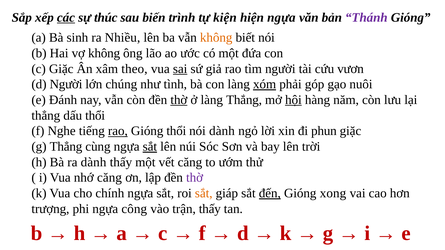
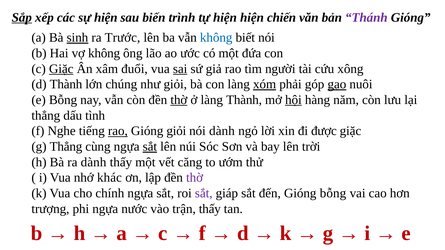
Sắp underline: none -> present (22, 18)
các underline: present -> none (66, 18)
sự thúc: thúc -> hiện (106, 18)
tự kiện: kiện -> hiện (225, 18)
hiện ngựa: ngựa -> chiến (282, 18)
sinh underline: none -> present (77, 38)
Nhiều: Nhiều -> Trước (122, 38)
không colour: orange -> blue (216, 38)
Giặc underline: none -> present (61, 69)
theo: theo -> đuổi (135, 69)
vươn: vươn -> xông (350, 69)
d Người: Người -> Thành (66, 84)
như tình: tình -> giỏi (175, 84)
gạo underline: none -> present (337, 84)
e Đánh: Đánh -> Bỗng (63, 100)
làng Thắng: Thắng -> Thành (244, 100)
dấu thổi: thổi -> tình (95, 116)
Gióng thổi: thổi -> giỏi (176, 131)
phun: phun -> được (324, 131)
nhớ căng: căng -> khác (109, 178)
sắt colour: orange -> purple (204, 193)
đến underline: present -> none (270, 193)
Gióng xong: xong -> bỗng (333, 193)
công: công -> nước (134, 209)
